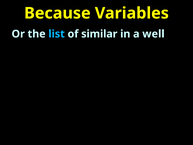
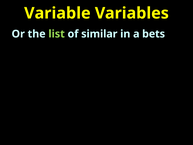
Because: Because -> Variable (57, 13)
list colour: light blue -> light green (57, 34)
well: well -> bets (154, 34)
